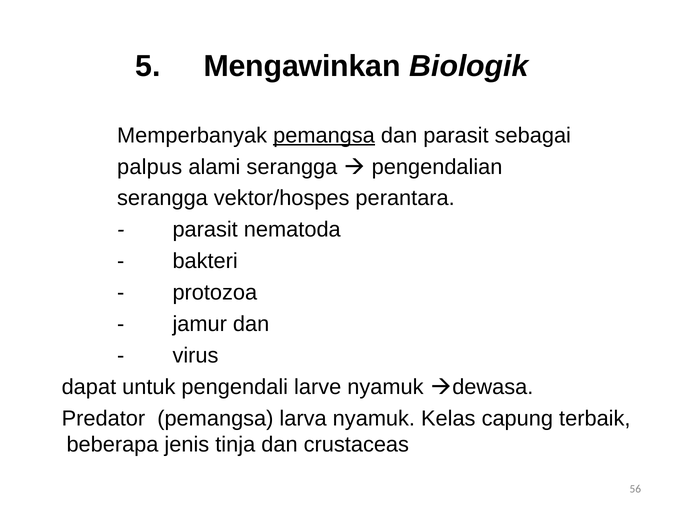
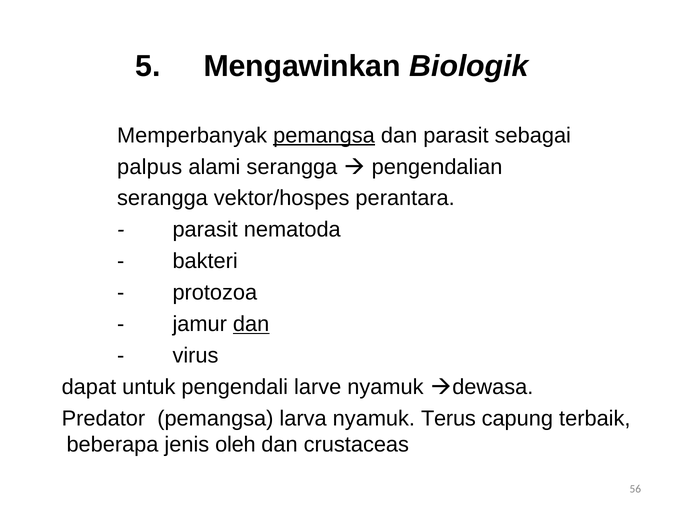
dan underline: none -> present (251, 324)
Kelas: Kelas -> Terus (448, 418)
tinja: tinja -> oleh (235, 444)
